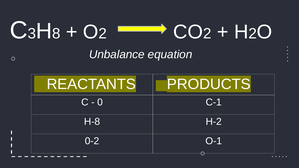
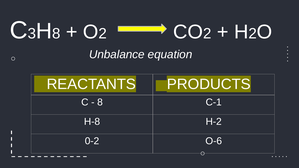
0: 0 -> 8 (100, 102)
O-1: O-1 -> O-6 (214, 141)
